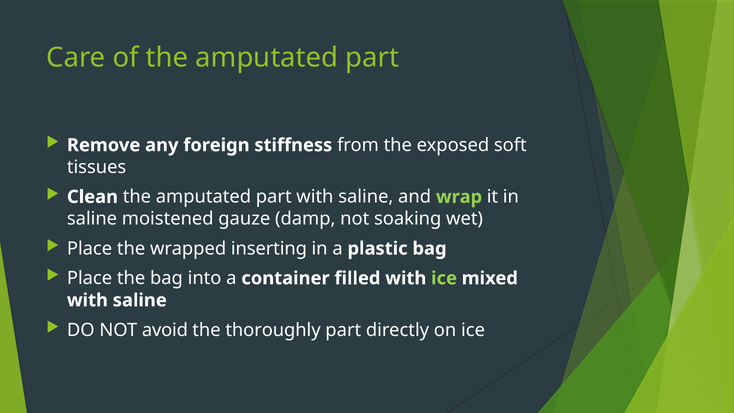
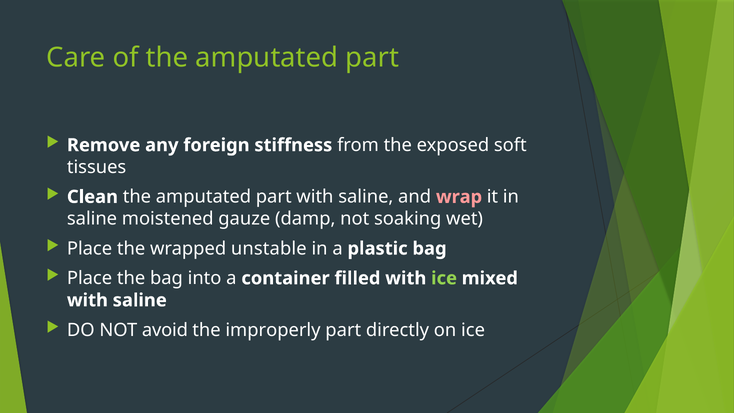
wrap colour: light green -> pink (459, 197)
inserting: inserting -> unstable (269, 249)
thoroughly: thoroughly -> improperly (273, 330)
